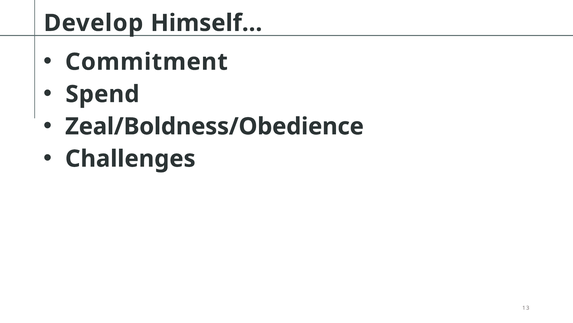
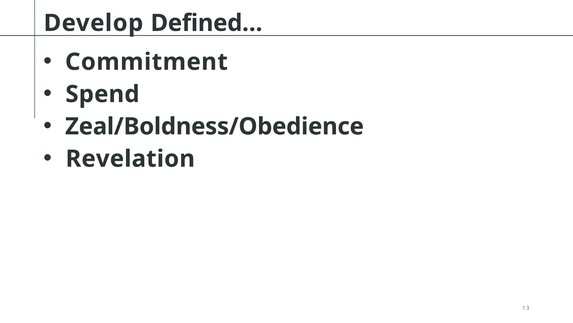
Himself…: Himself… -> Defined… (207, 23)
Challenges: Challenges -> Revelation (130, 158)
